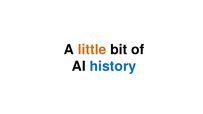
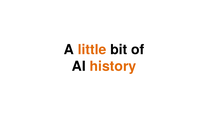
history colour: blue -> orange (113, 66)
